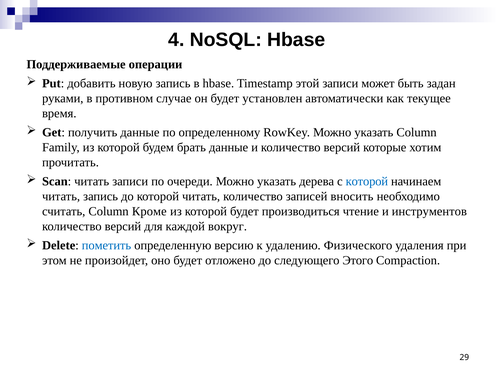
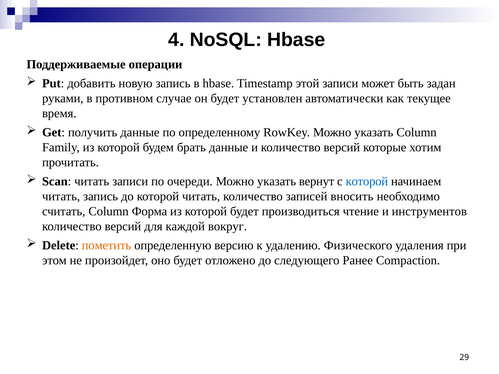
дерева: дерева -> вернут (317, 182)
Кроме: Кроме -> Форма (149, 212)
пометить colour: blue -> orange (107, 246)
Этого: Этого -> Ранее (358, 261)
